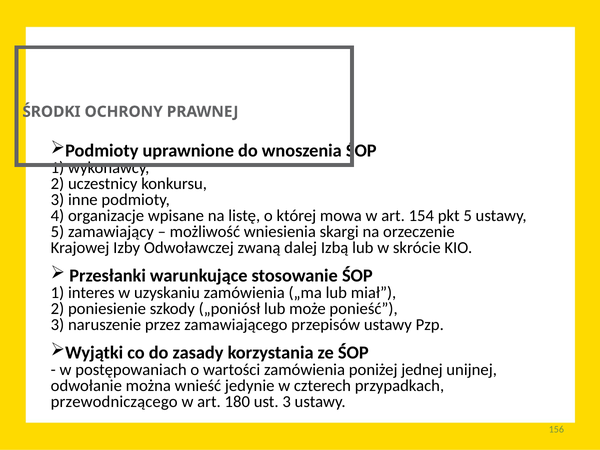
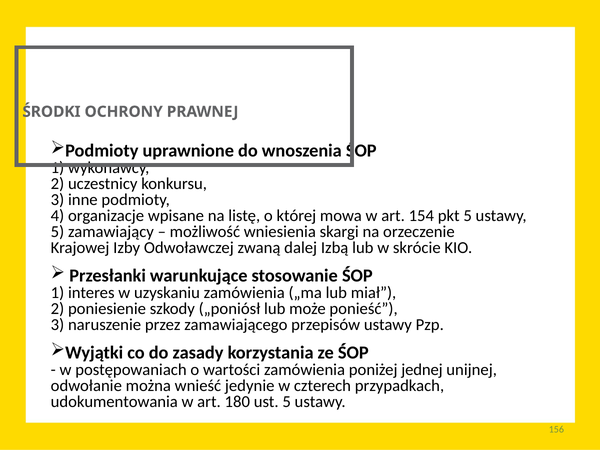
przewodniczącego: przewodniczącego -> udokumentowania (114, 402)
ust 3: 3 -> 5 (287, 402)
